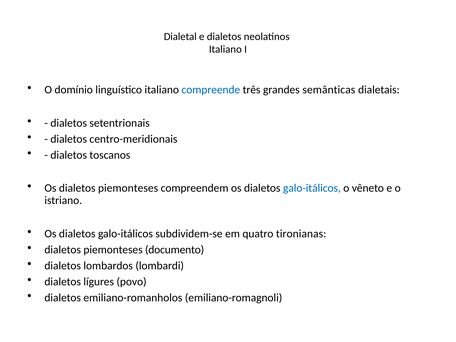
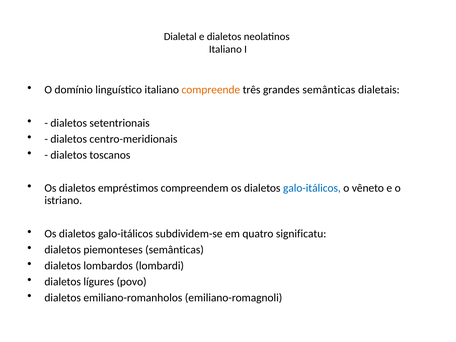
compreende colour: blue -> orange (211, 90)
Os dialetos piemonteses: piemonteses -> empréstimos (128, 188)
tironianas: tironianas -> significatu (301, 234)
piemonteses documento: documento -> semânticas (175, 250)
